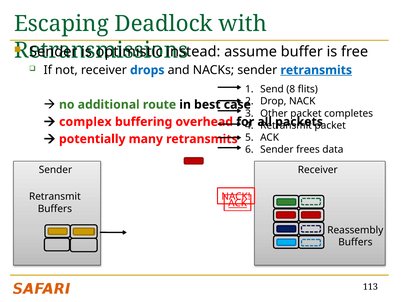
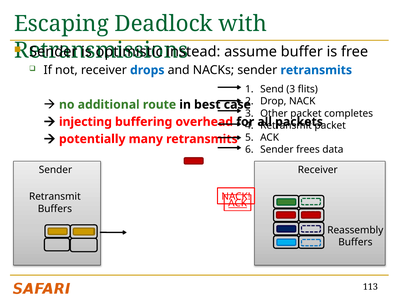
retransmits underline: present -> none (316, 70)
Send 8: 8 -> 3 (291, 89)
complex: complex -> injecting (85, 122)
